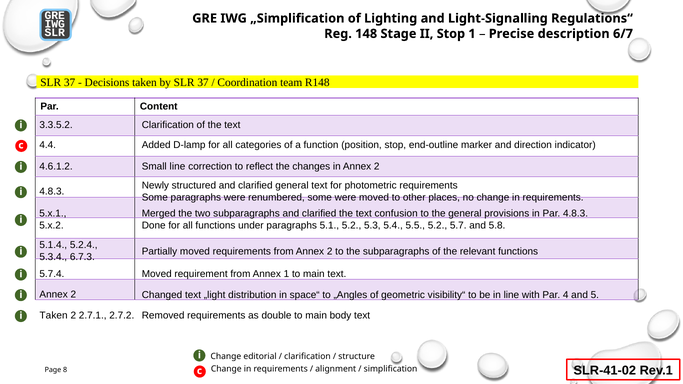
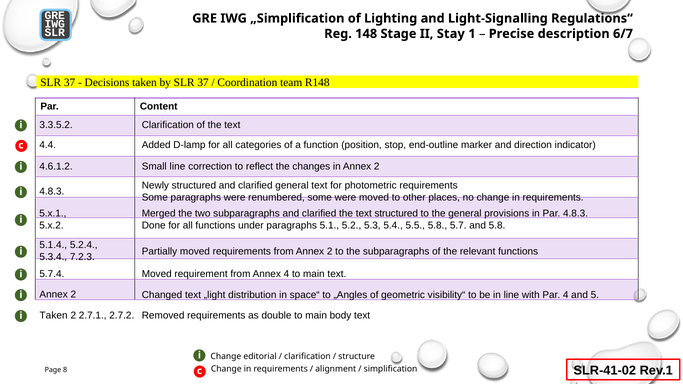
II Stop: Stop -> Stay (451, 34)
text confusion: confusion -> structured (396, 214)
5.5 5.2: 5.2 -> 5.8 (437, 226)
6.7.3: 6.7.3 -> 7.2.3 (82, 257)
Annex 1: 1 -> 4 (286, 274)
